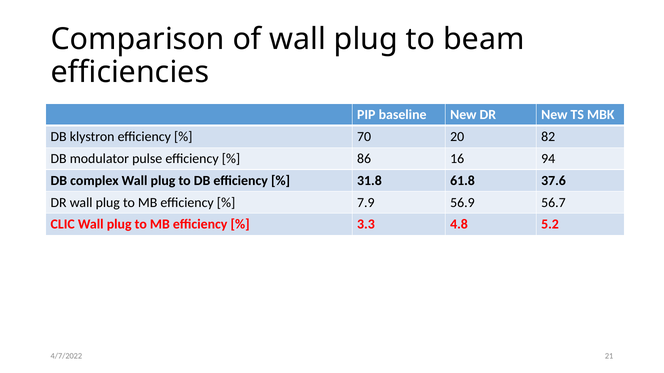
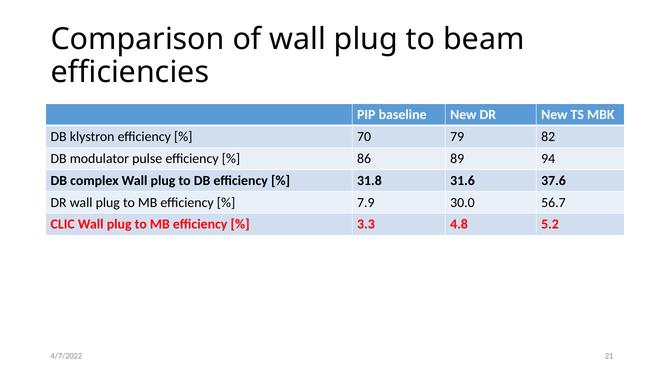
20: 20 -> 79 (457, 137)
16: 16 -> 89 (457, 159)
61.8: 61.8 -> 31.6 (462, 181)
56.9: 56.9 -> 30.0 (462, 203)
